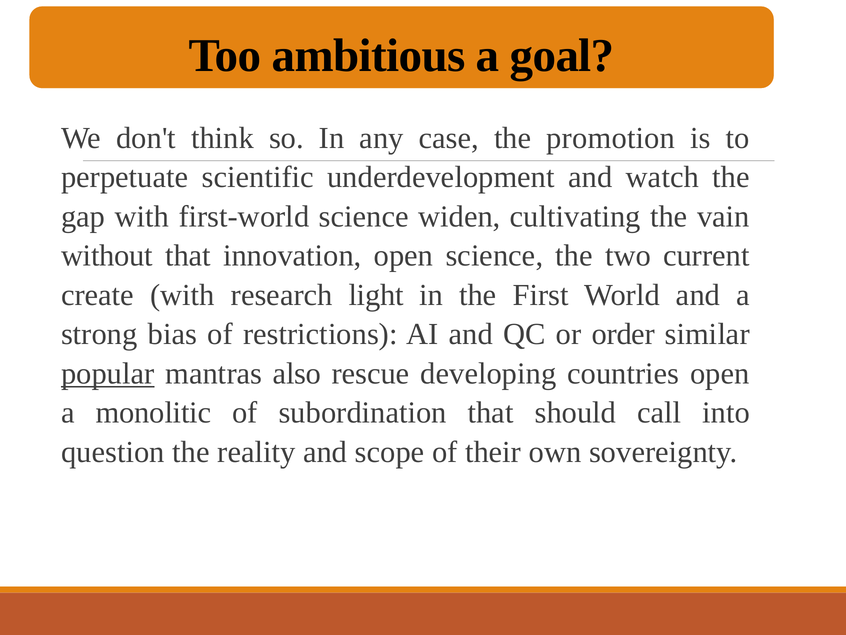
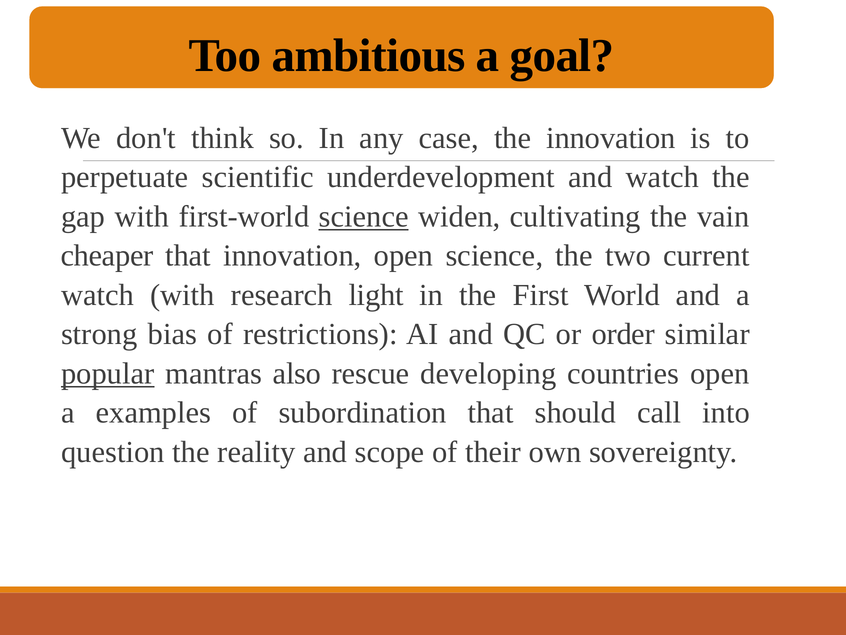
the promotion: promotion -> innovation (611, 138)
science underline: none -> present (364, 216)
without: without -> cheaper (107, 256)
create: create -> watch (98, 295)
monolitic: monolitic -> examples (153, 412)
